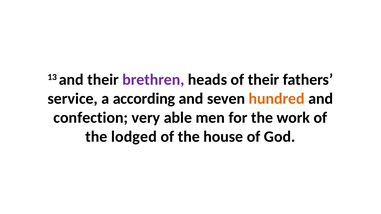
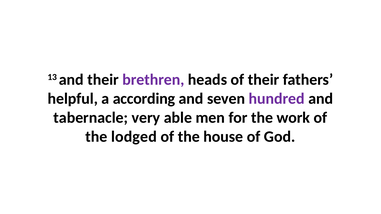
service: service -> helpful (73, 99)
hundred colour: orange -> purple (277, 99)
confection: confection -> tabernacle (91, 118)
